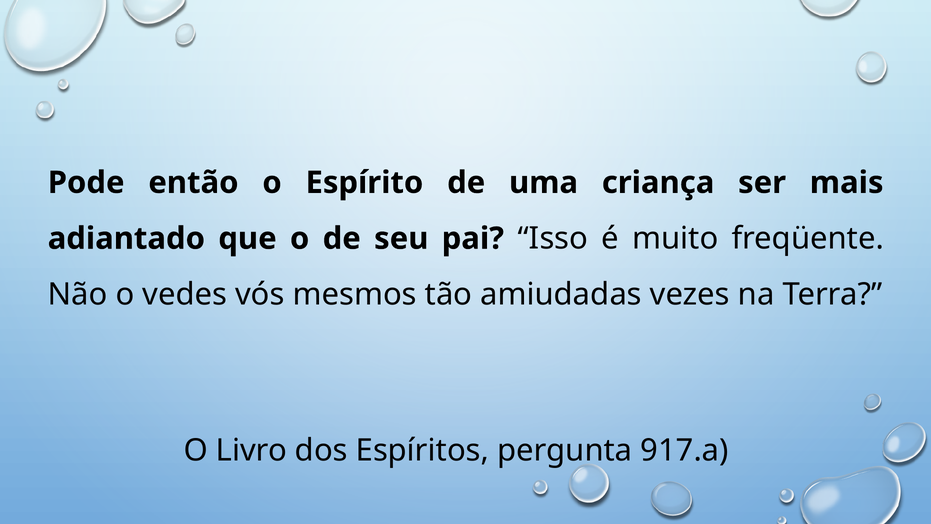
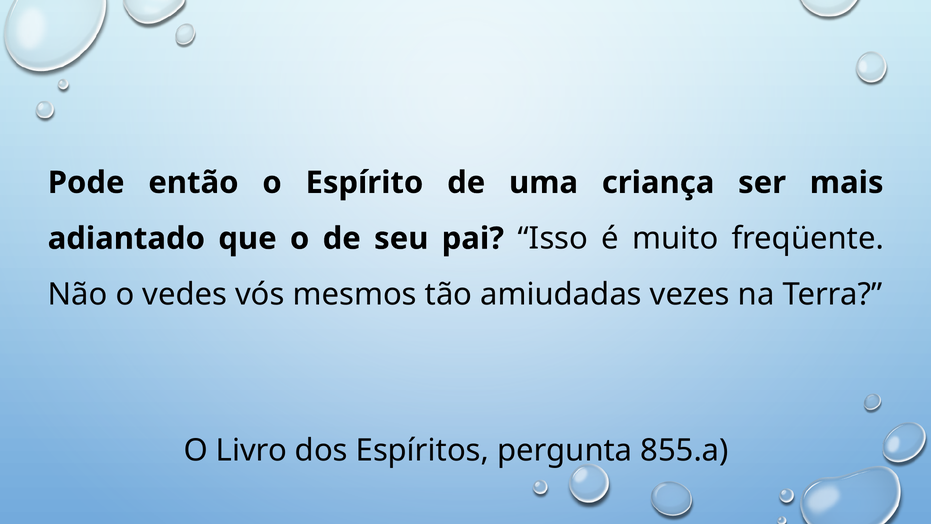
917.a: 917.a -> 855.a (685, 450)
